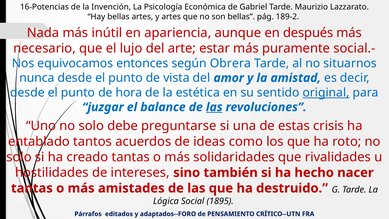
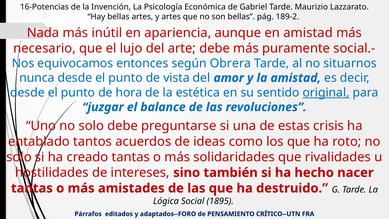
en después: después -> amistad (308, 33)
arte estar: estar -> debe (215, 48)
las underline: present -> none (214, 107)
